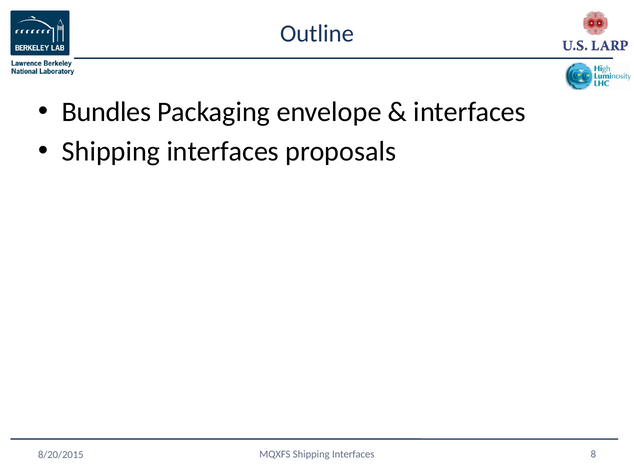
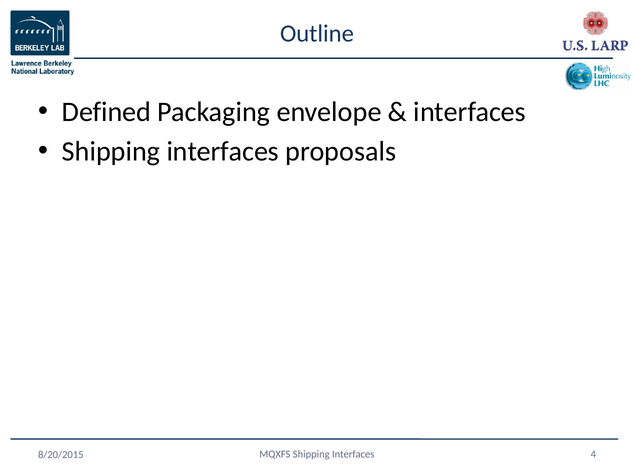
Bundles: Bundles -> Defined (106, 112)
8: 8 -> 4 (593, 454)
